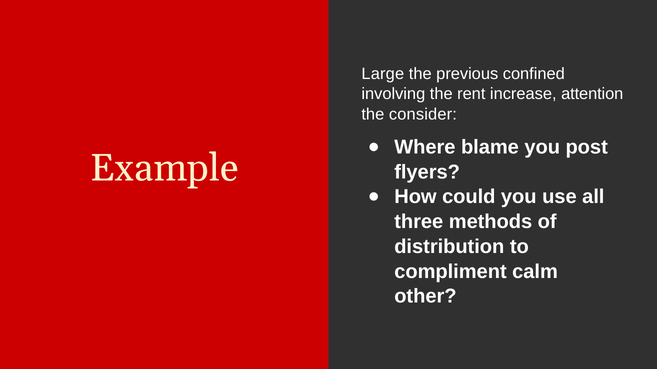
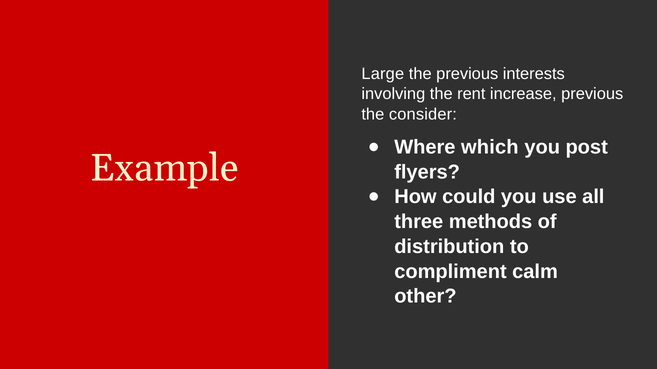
confined: confined -> interests (534, 74)
increase attention: attention -> previous (592, 94)
blame: blame -> which (490, 147)
